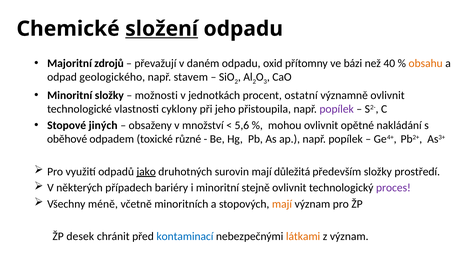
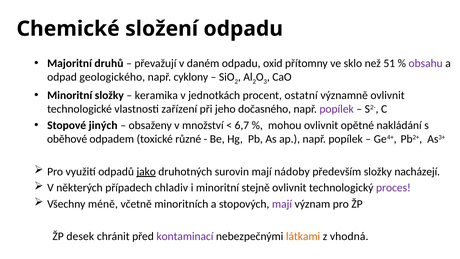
složení underline: present -> none (162, 29)
zdrojů: zdrojů -> druhů (109, 63)
bázi: bázi -> sklo (353, 63)
40: 40 -> 51 (389, 63)
obsahu colour: orange -> purple (426, 63)
stavem: stavem -> cyklony (191, 77)
možnosti: možnosti -> keramika (156, 95)
cyklony: cyklony -> zařízení (179, 109)
přistoupila: přistoupila -> dočasného (265, 109)
5,6: 5,6 -> 6,7 (242, 125)
důležitá: důležitá -> nádoby (292, 171)
prostředí: prostředí -> nacházejí (417, 171)
bariéry: bariéry -> chladiv (171, 188)
mají colour: orange -> purple (282, 204)
kontaminací colour: blue -> purple (185, 236)
z význam: význam -> vhodná (349, 236)
